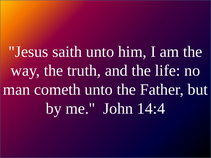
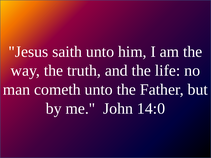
14:4: 14:4 -> 14:0 (151, 109)
